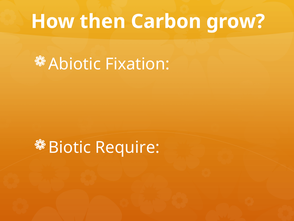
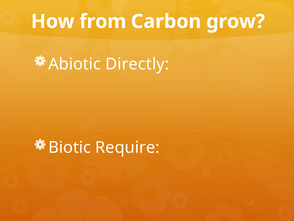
then: then -> from (103, 21)
Fixation: Fixation -> Directly (137, 64)
